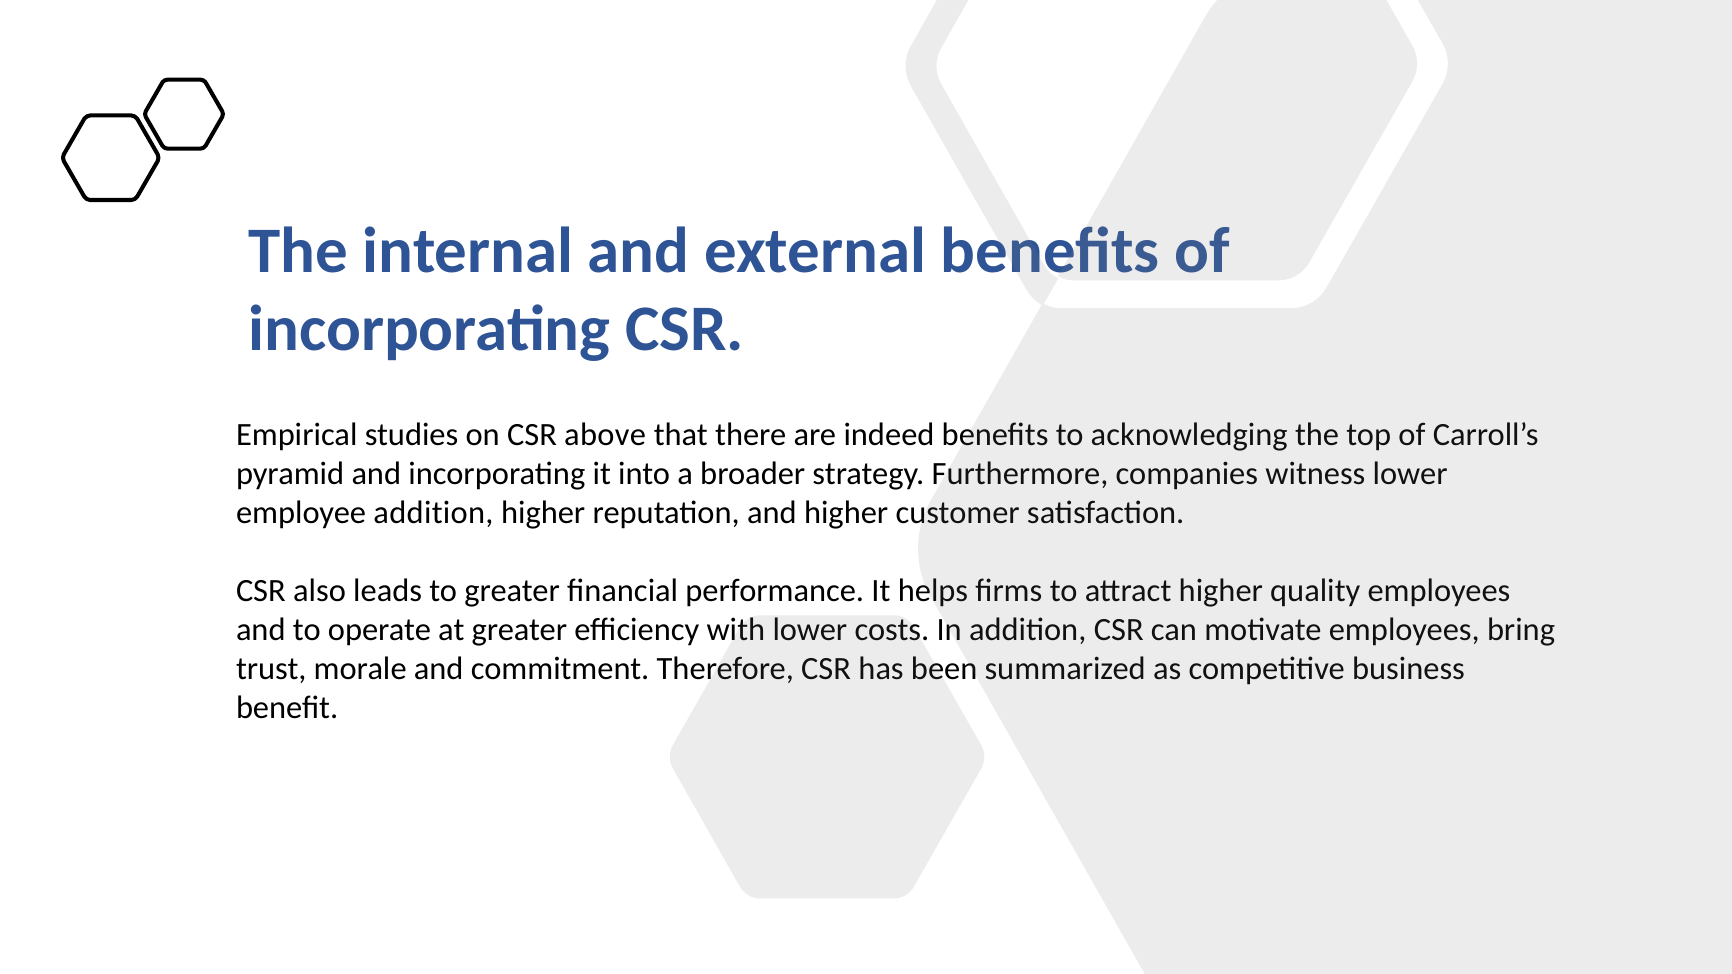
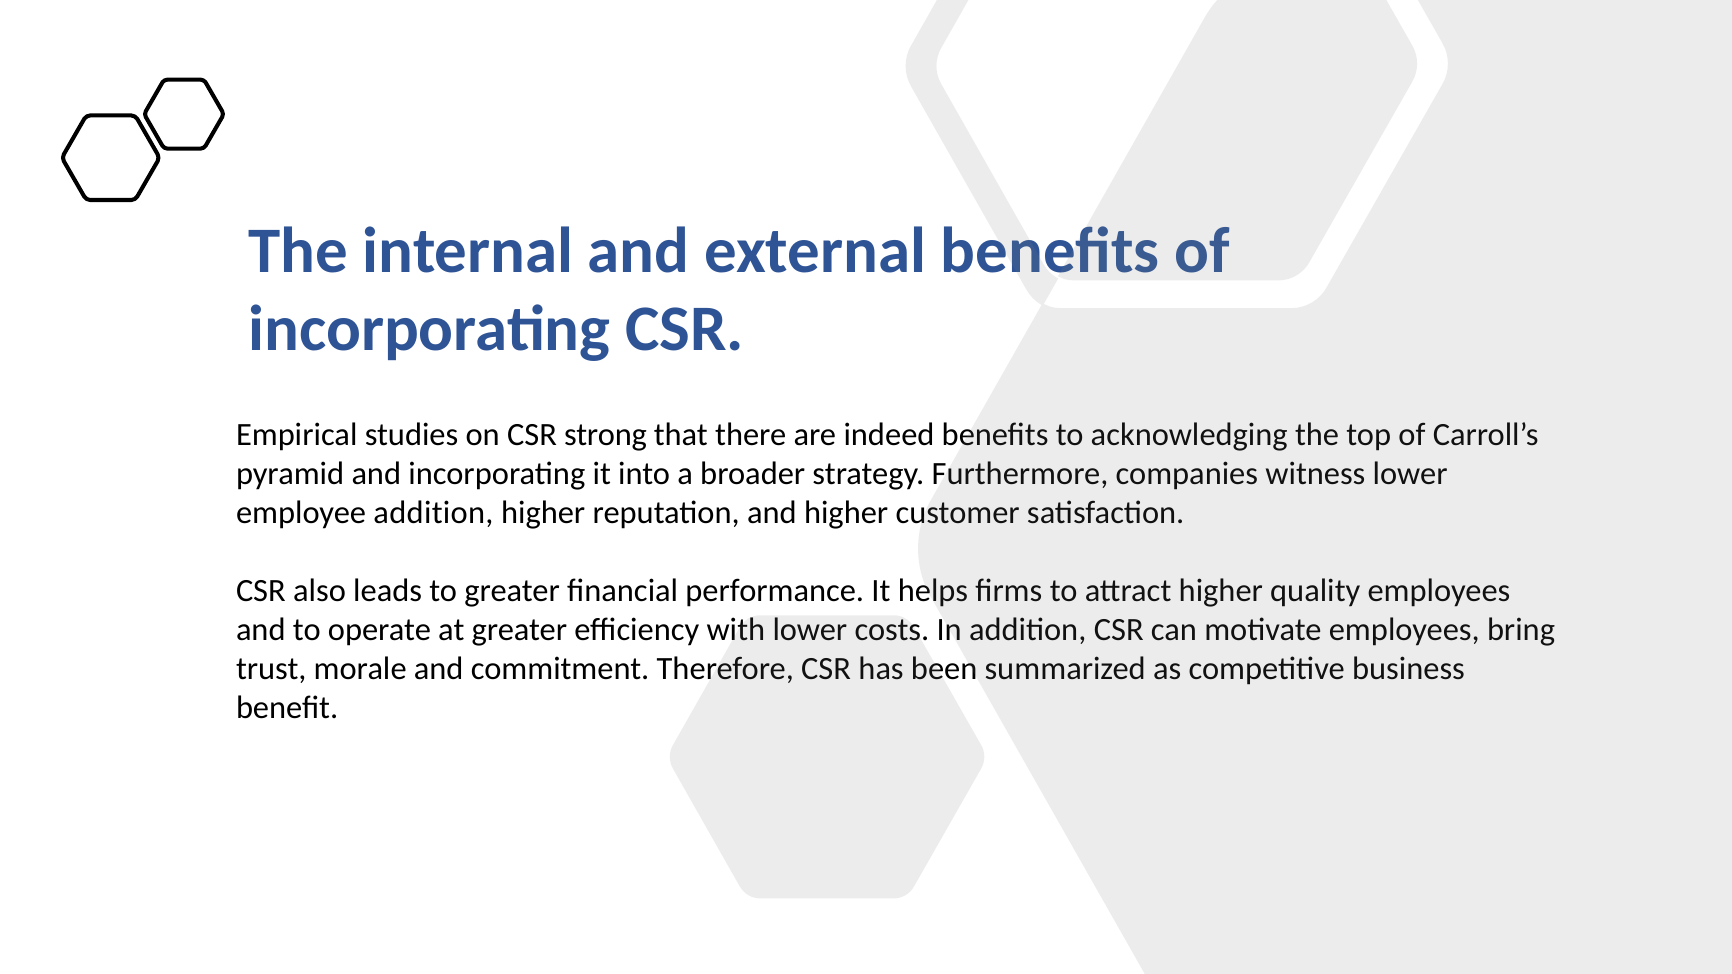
above: above -> strong (605, 435)
